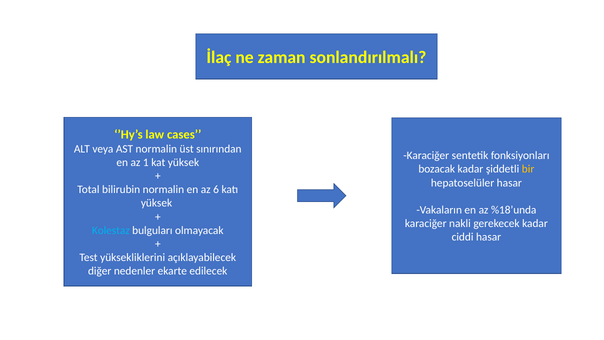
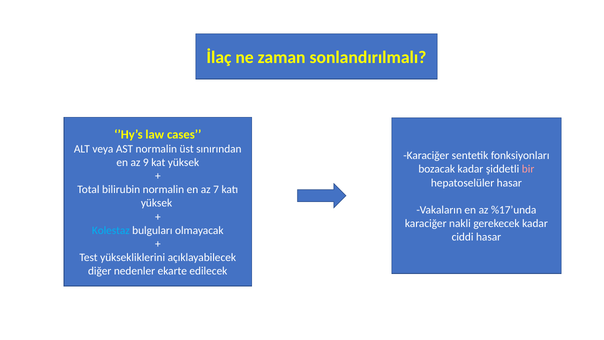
1: 1 -> 9 (146, 162)
bir colour: yellow -> pink (528, 169)
6: 6 -> 7 (216, 189)
%18’unda: %18’unda -> %17’unda (514, 210)
